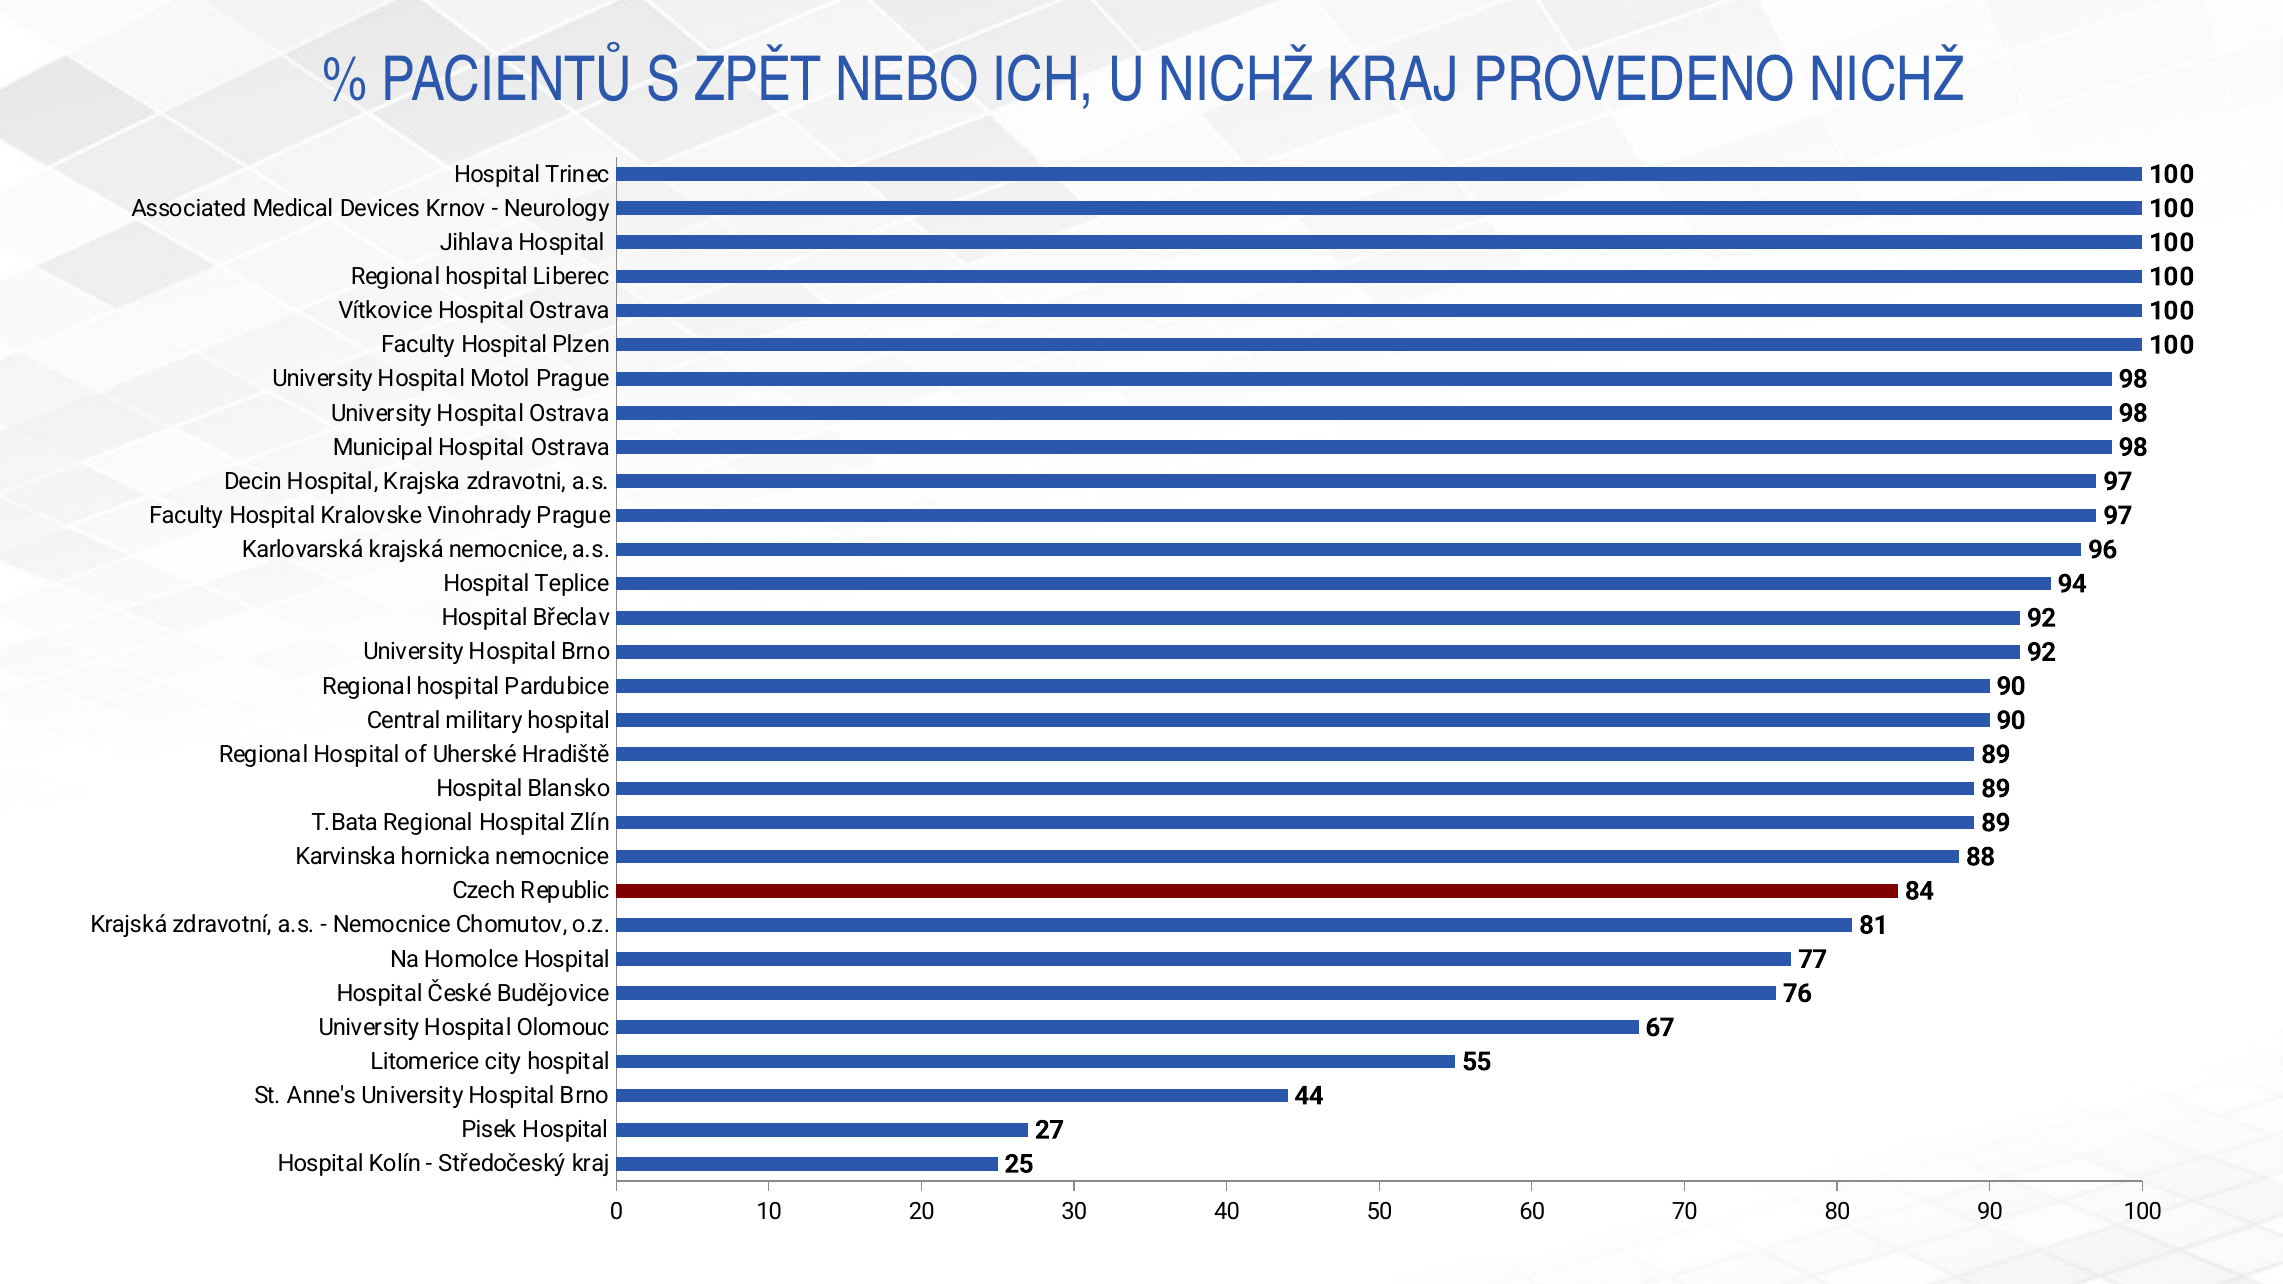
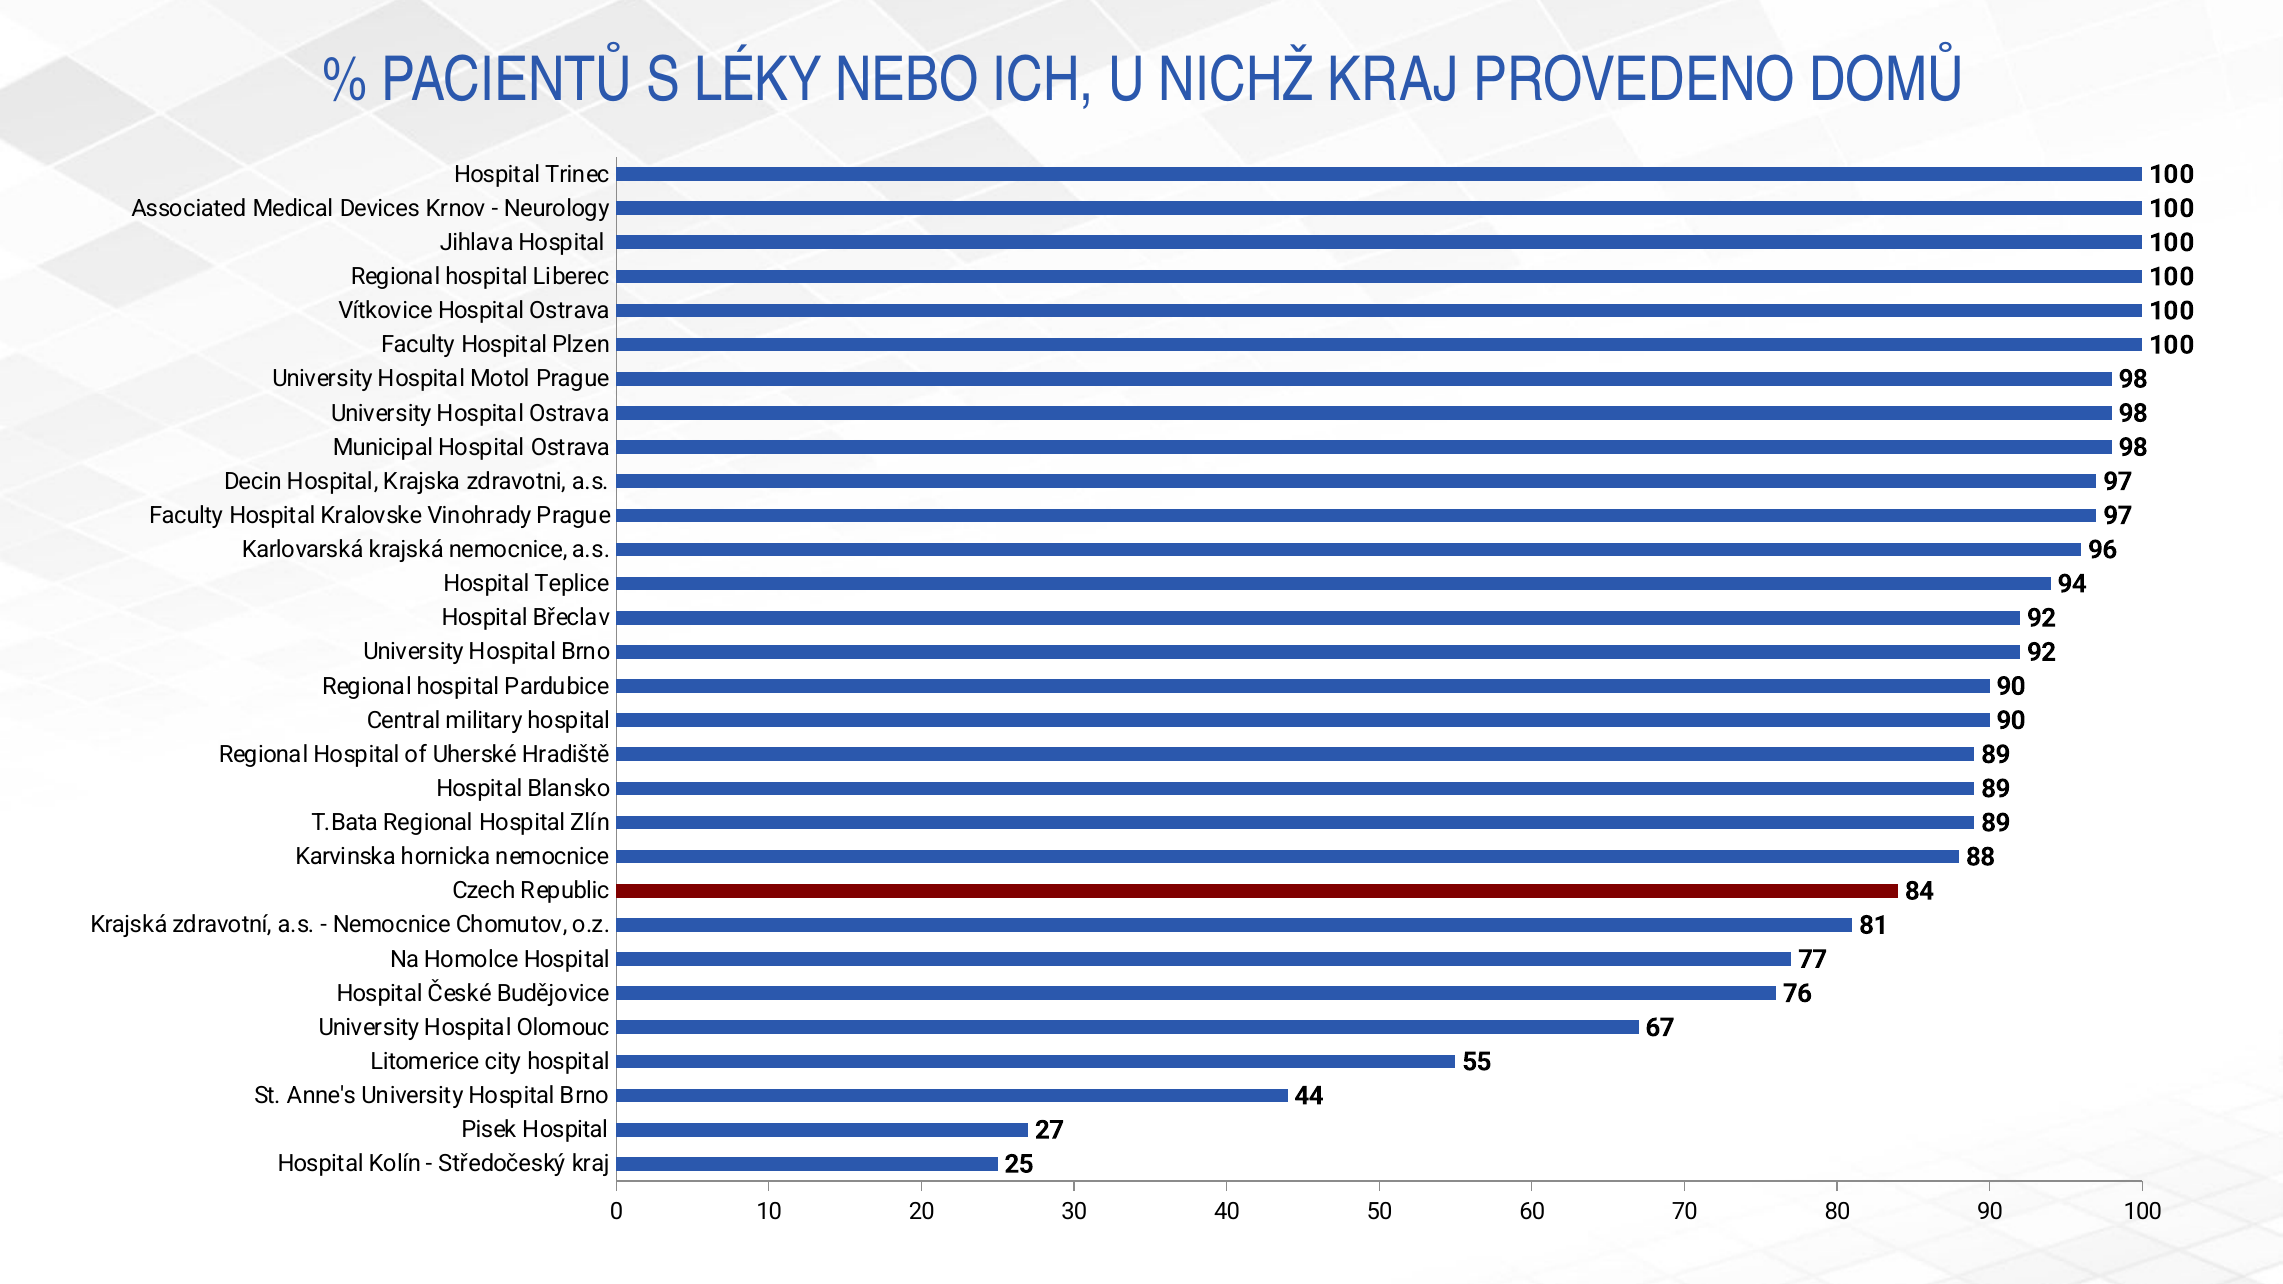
ZPĚT: ZPĚT -> LÉKY (758, 80)
PROVEDENO NICHŽ: NICHŽ -> DOMŮ (1887, 80)
